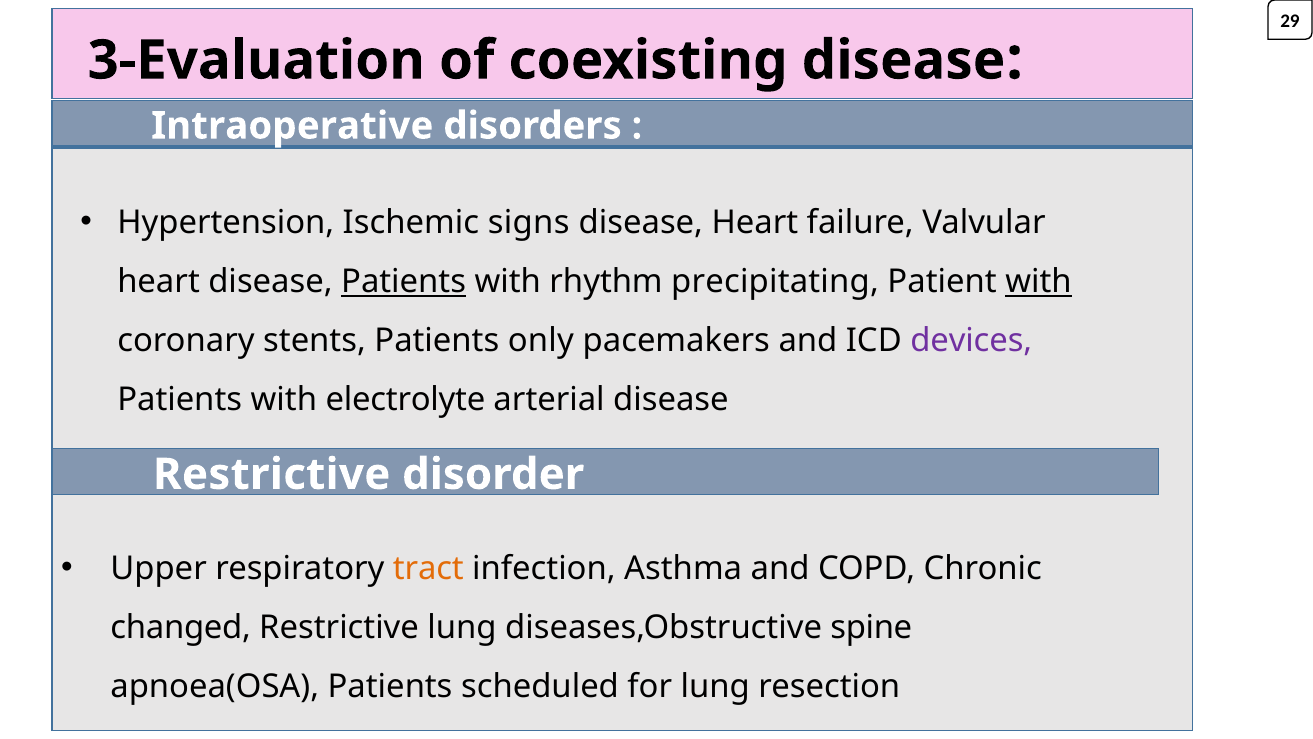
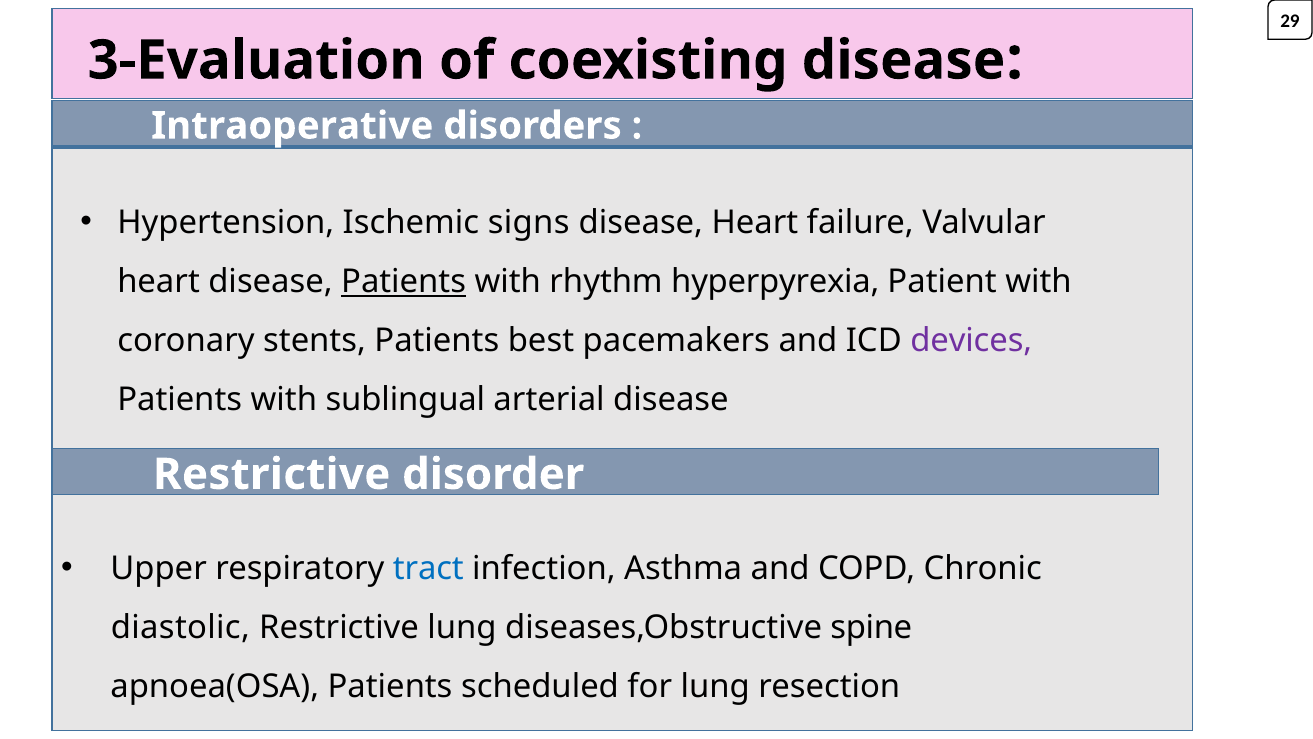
precipitating: precipitating -> hyperpyrexia (775, 282)
with underline: present -> none (1038, 282)
only: only -> best (541, 341)
electrolyte: electrolyte -> sublingual (405, 400)
tract colour: orange -> blue (428, 568)
changed: changed -> diastolic (180, 627)
